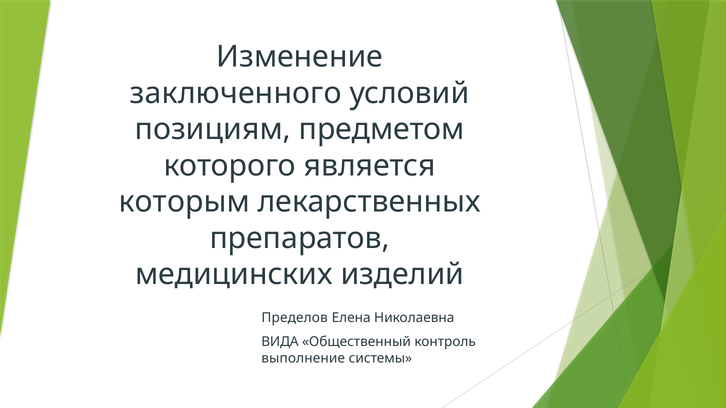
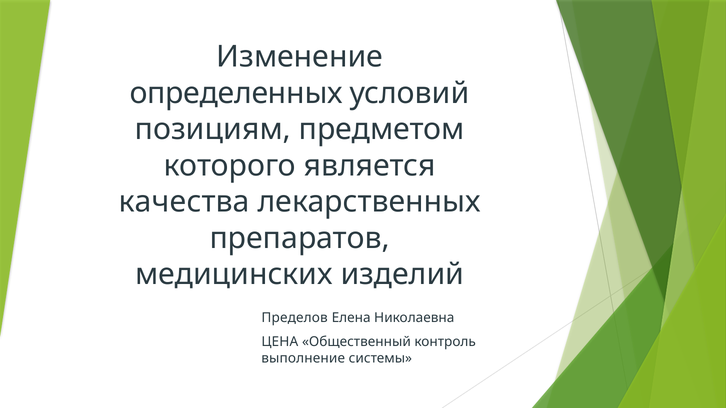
заключенного: заключенного -> определенных (236, 93)
которым: которым -> качества (184, 202)
ВИДА: ВИДА -> ЦЕНА (280, 342)
